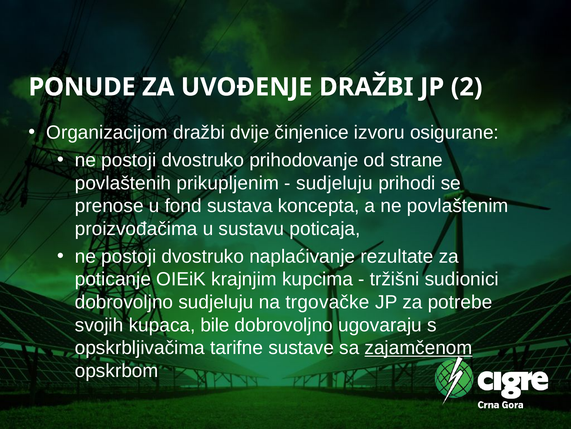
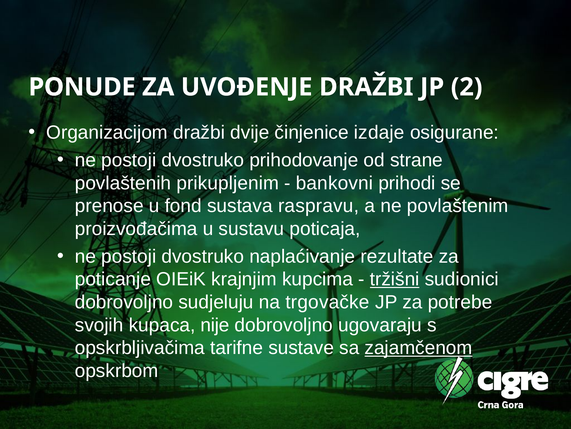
izvoru: izvoru -> izdaje (379, 132)
sudjeluju: sudjeluju -> bankovni (334, 183)
koncepta: koncepta -> raspravu (319, 206)
tržišni underline: none -> present (395, 279)
bile: bile -> nije (215, 325)
